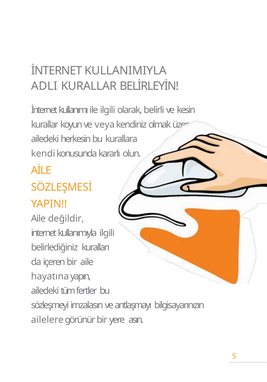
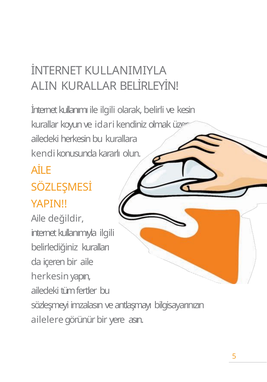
ADLI: ADLI -> ALIN (44, 86)
veya: veya -> idari (105, 124)
hayatına: hayatına -> herkesin (50, 276)
